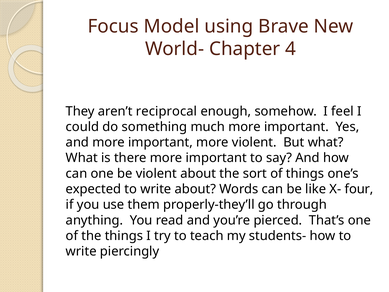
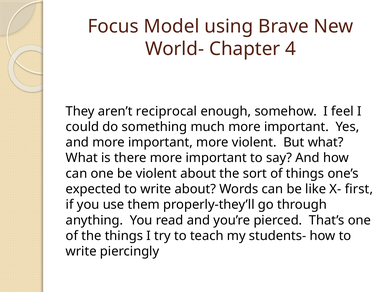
four: four -> first (359, 189)
